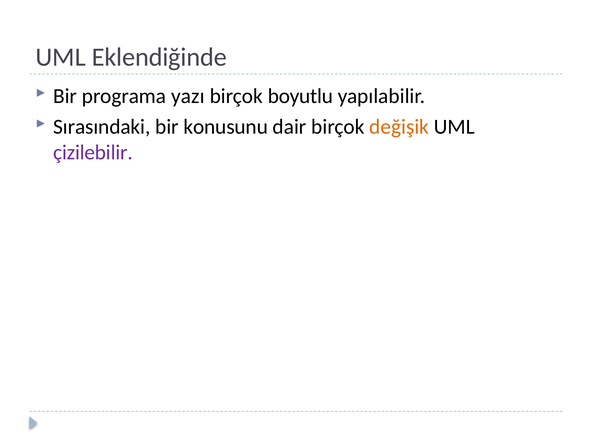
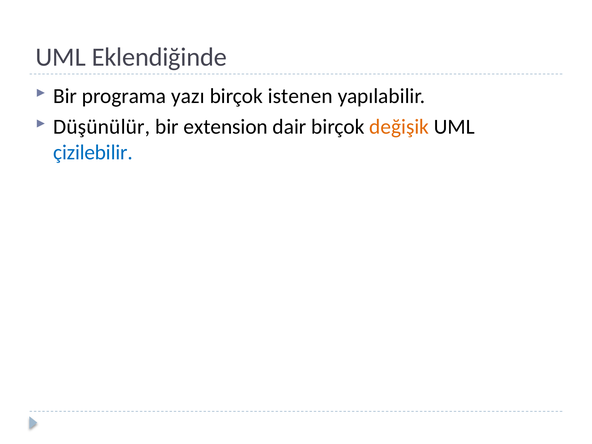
boyutlu: boyutlu -> istenen (300, 96)
Sırasındaki: Sırasındaki -> Düşünülür (102, 127)
konusunu: konusunu -> extension (226, 127)
çizilebilir colour: purple -> blue (93, 152)
